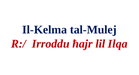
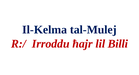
Ilqa: Ilqa -> Billi (118, 44)
